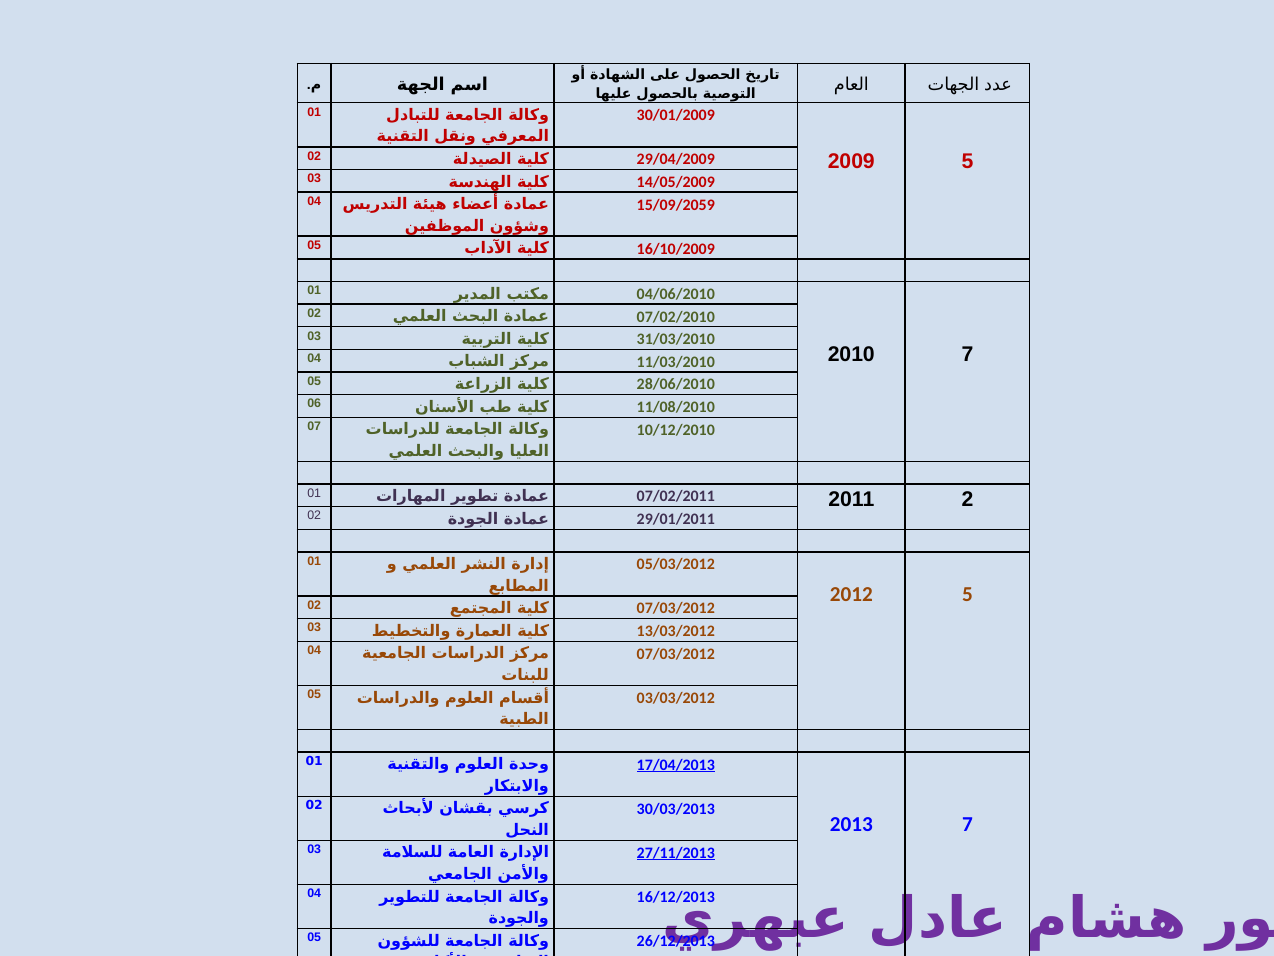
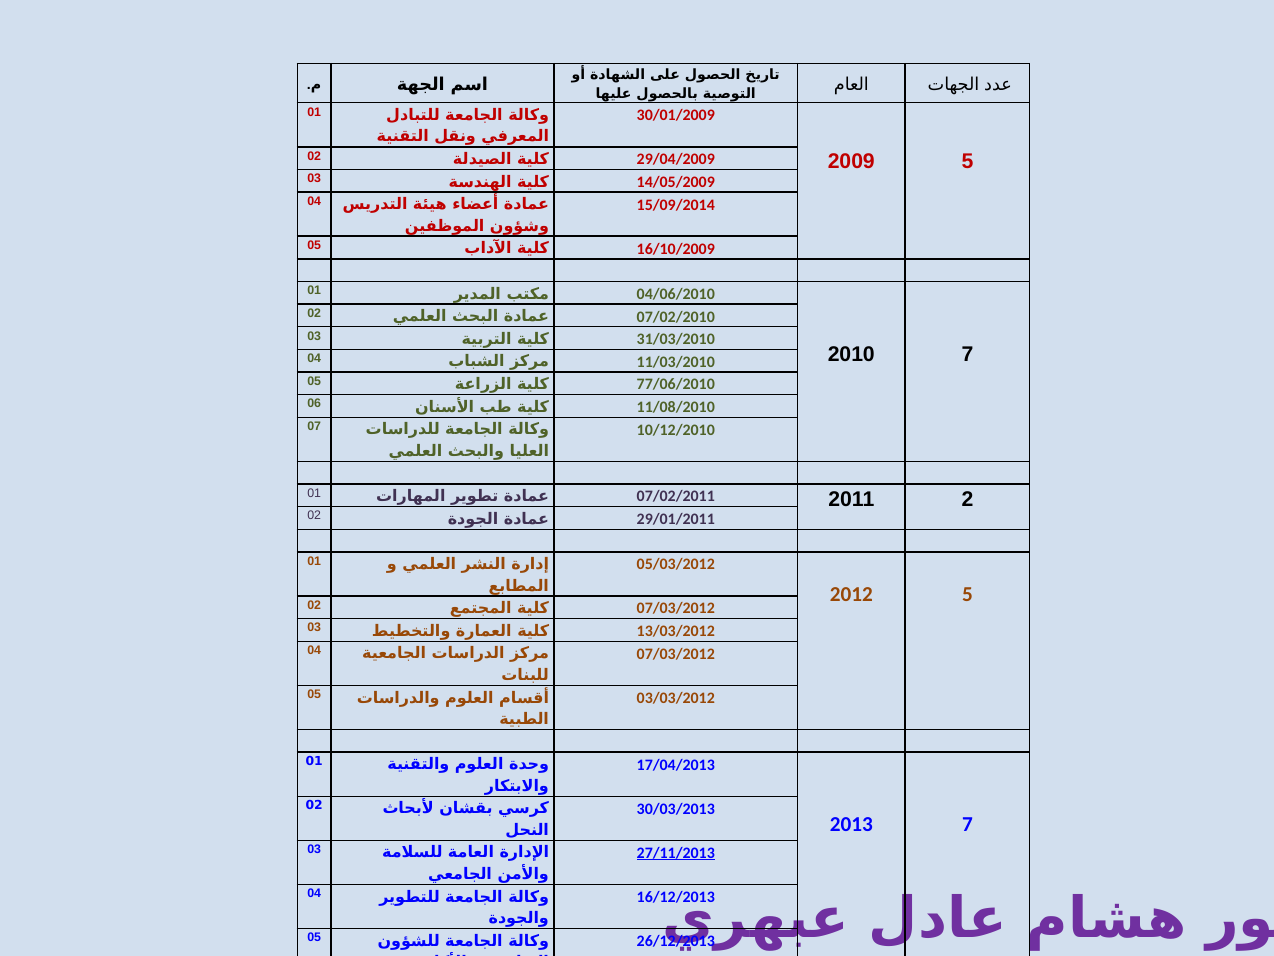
15/09/2059: 15/09/2059 -> 15/09/2014 (676, 205)
28/06/2010: 28/06/2010 -> 77/06/2010 (676, 385)
17/04/2013 underline: present -> none (676, 764)
